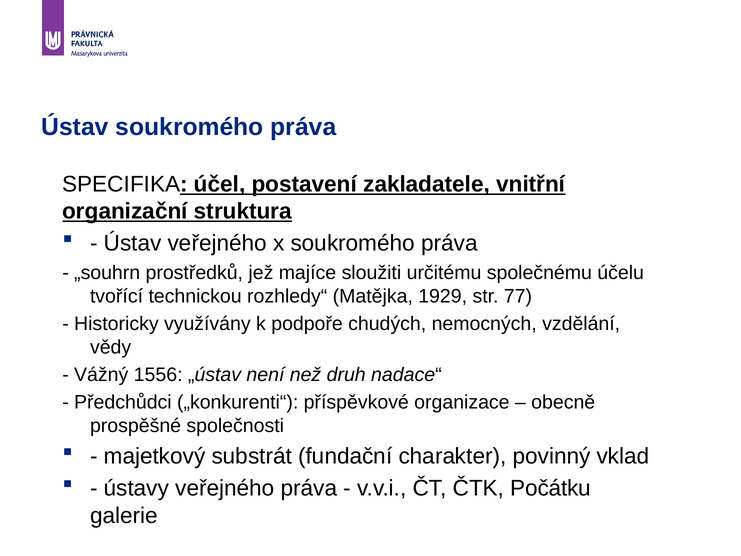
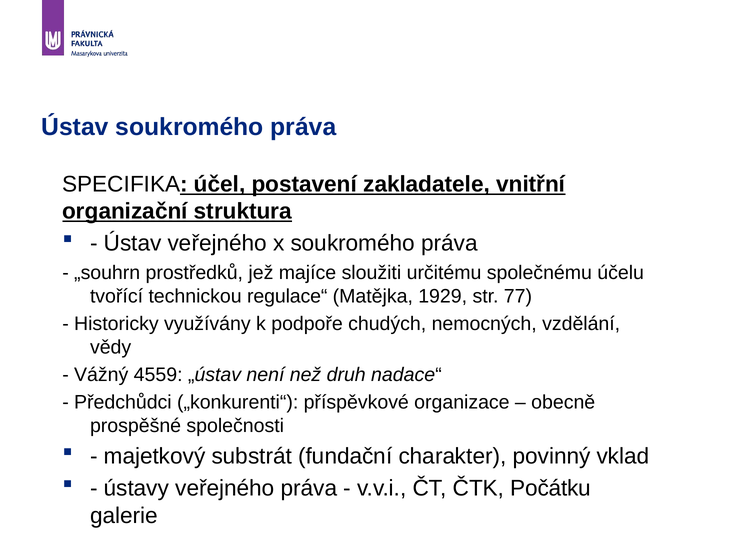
rozhledy“: rozhledy“ -> regulace“ (287, 296)
1556: 1556 -> 4559 (158, 375)
